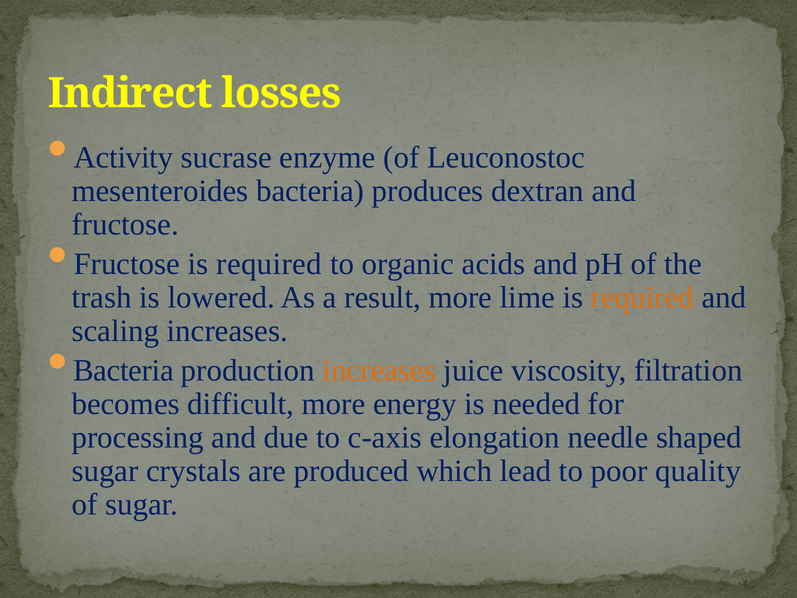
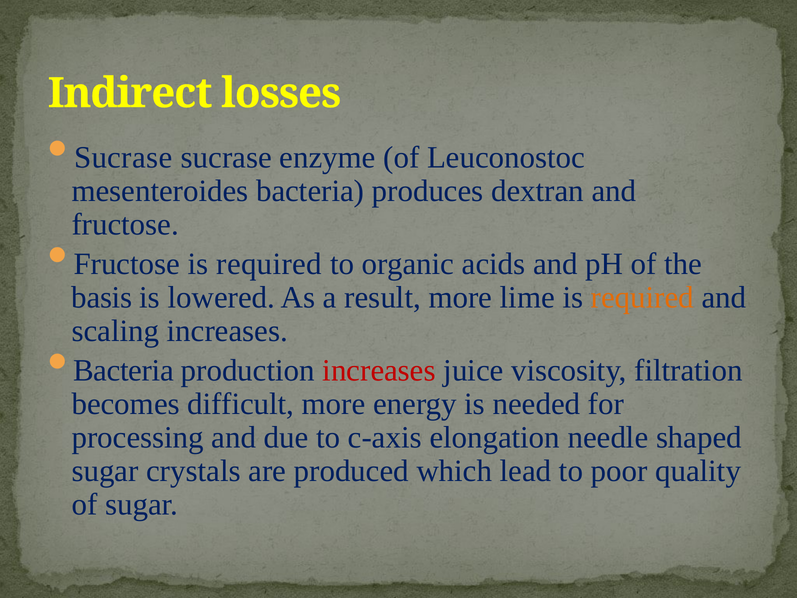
Activity: Activity -> Sucrase (123, 158)
trash: trash -> basis (102, 297)
increases colour: orange -> red (379, 370)
